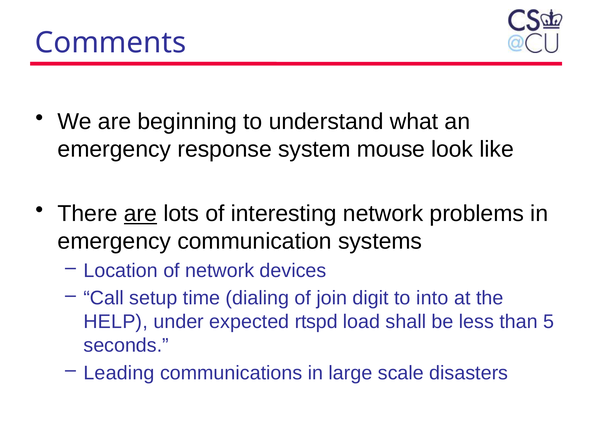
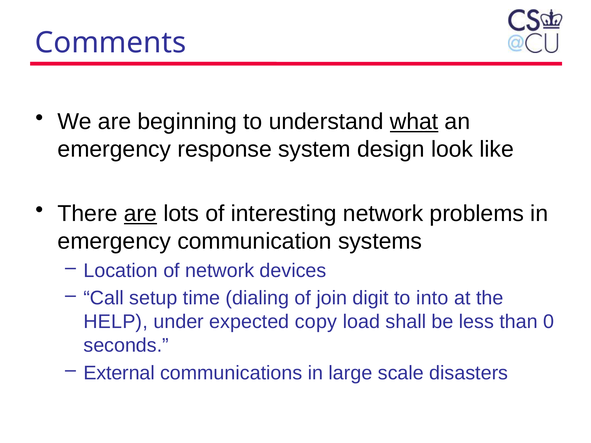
what underline: none -> present (414, 122)
mouse: mouse -> design (391, 149)
rtspd: rtspd -> copy (316, 322)
5: 5 -> 0 (549, 322)
Leading: Leading -> External (119, 373)
